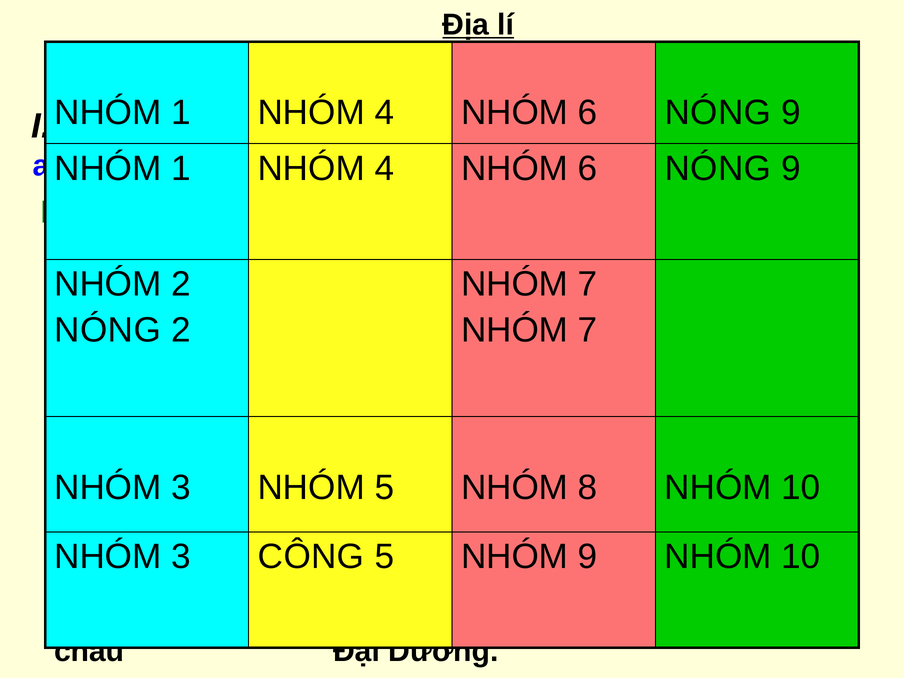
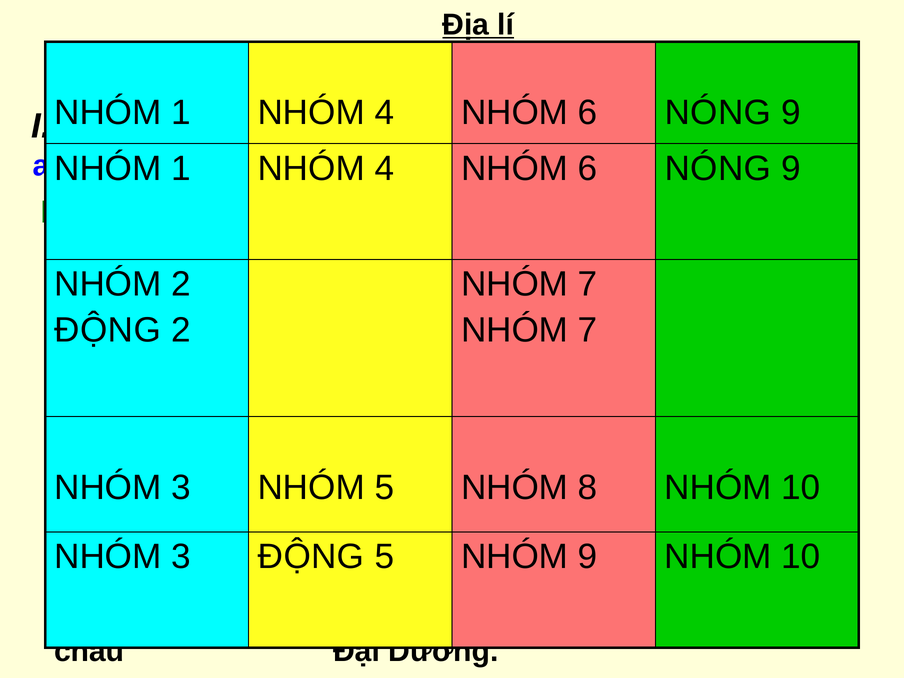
NÓNG: NÓNG -> ĐỘNG (108, 330)
3 CÔNG: CÔNG -> ĐỘNG (311, 557)
